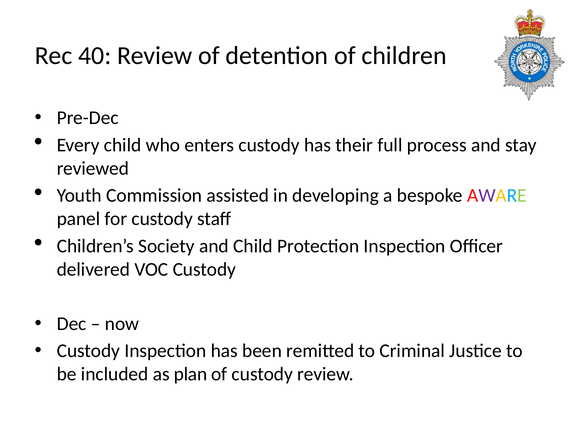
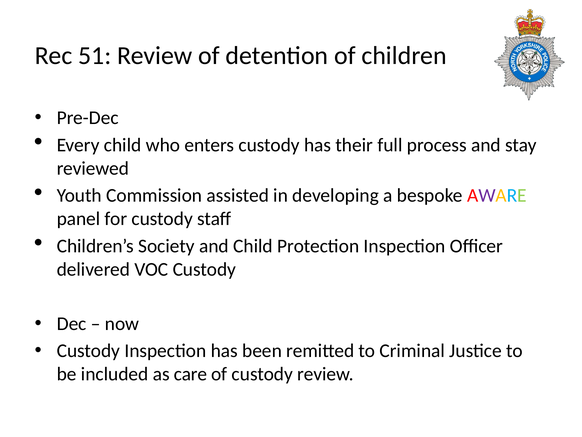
40: 40 -> 51 (95, 56)
plan: plan -> care (190, 374)
